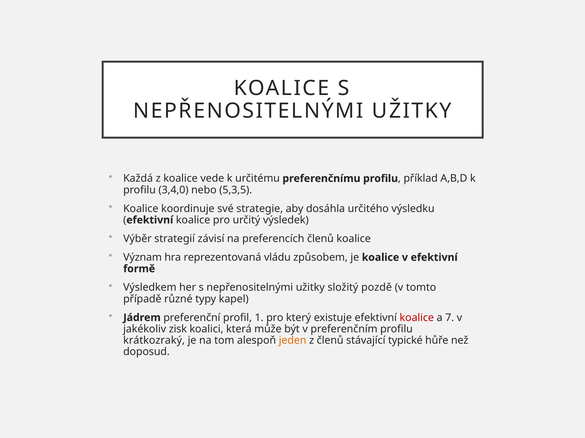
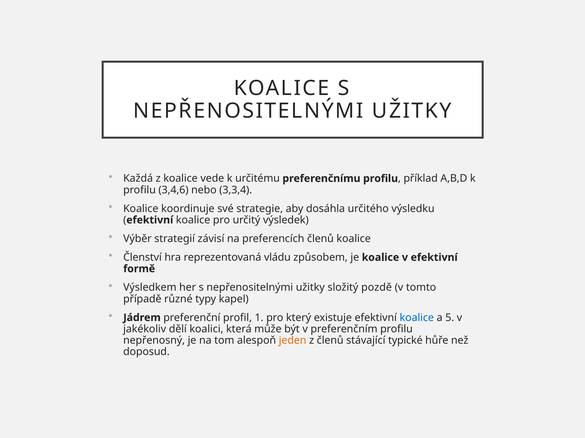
3,4,0: 3,4,0 -> 3,4,6 (173, 190)
5,3,5: 5,3,5 -> 3,3,4 (236, 190)
Význam: Význam -> Členství (142, 258)
koalice colour: red -> blue (417, 318)
7: 7 -> 5 (450, 318)
zisk: zisk -> dělí (178, 330)
krátkozraký: krátkozraký -> nepřenosný (154, 341)
